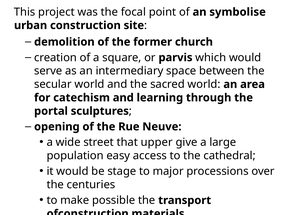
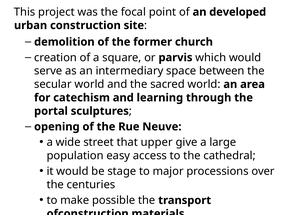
symbolise: symbolise -> developed (238, 12)
